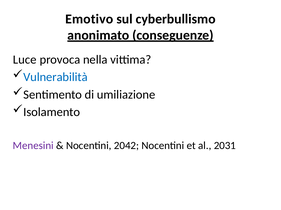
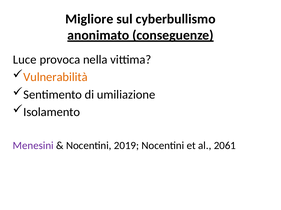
Emotivo: Emotivo -> Migliore (89, 19)
Vulnerabilità colour: blue -> orange (55, 77)
2042: 2042 -> 2019 (126, 146)
2031: 2031 -> 2061 (225, 146)
